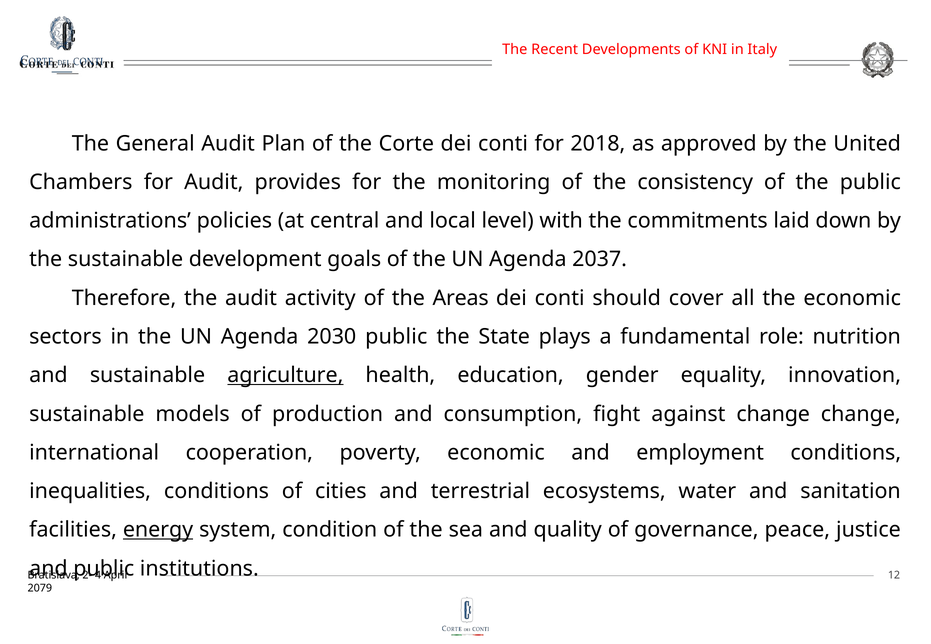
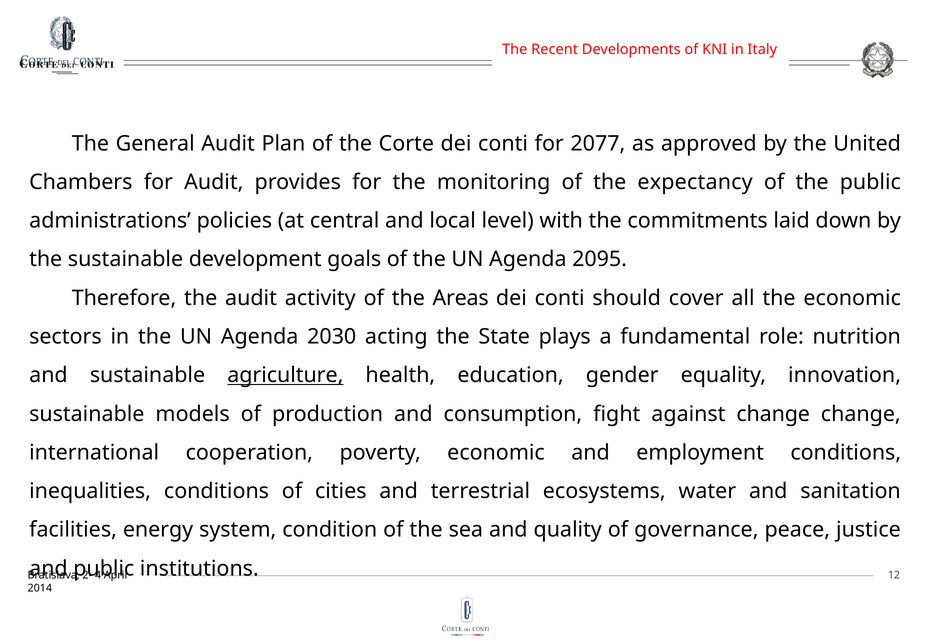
2018: 2018 -> 2077 (598, 144)
consistency: consistency -> expectancy (695, 182)
2037: 2037 -> 2095 (600, 260)
2030 public: public -> acting (396, 337)
energy underline: present -> none (158, 530)
2079: 2079 -> 2014 (40, 589)
